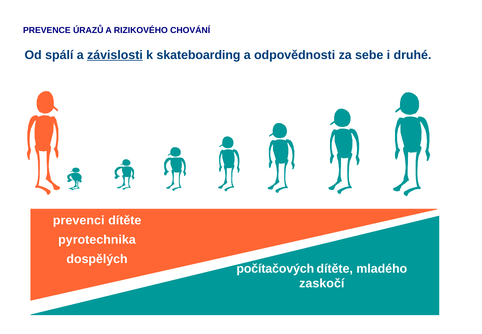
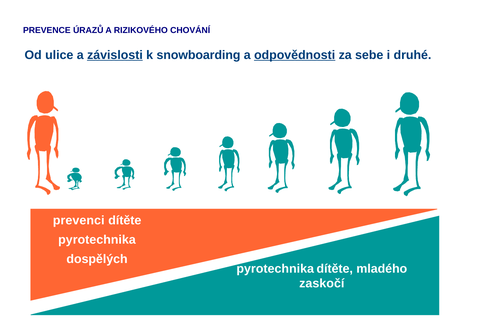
spálí: spálí -> ulice (59, 55)
skateboarding: skateboarding -> snowboarding (198, 55)
odpovědnosti underline: none -> present (295, 55)
počítačových: počítačových -> pyrotechnika (275, 268)
